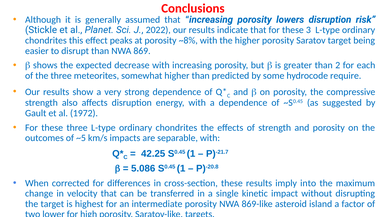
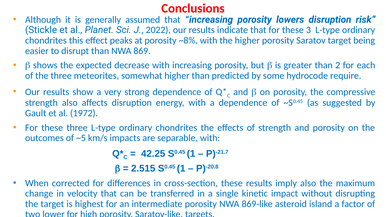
5.086: 5.086 -> 2.515 (143, 168)
imply into: into -> also (308, 183)
